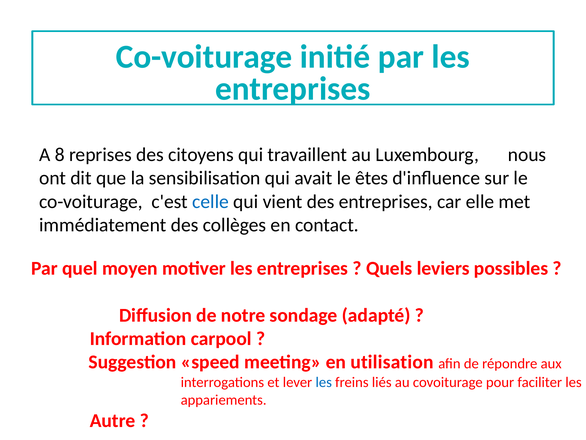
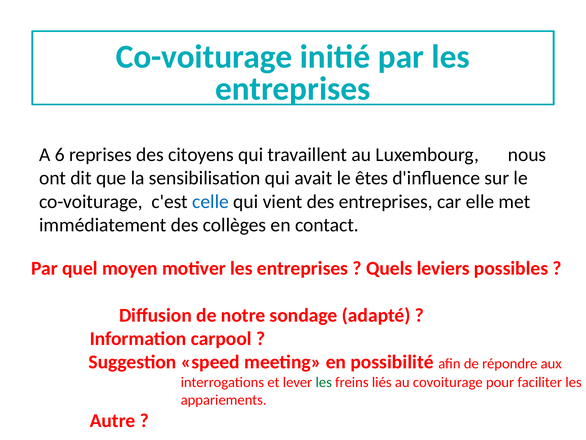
8: 8 -> 6 (60, 155)
utilisation: utilisation -> possibilité (392, 362)
les colour: blue -> green (324, 382)
